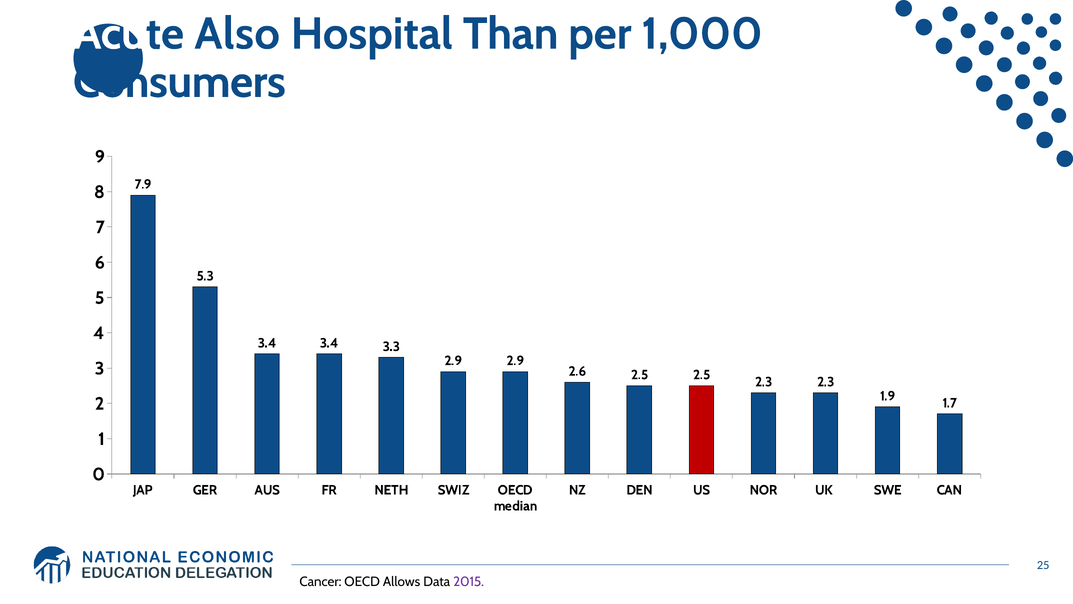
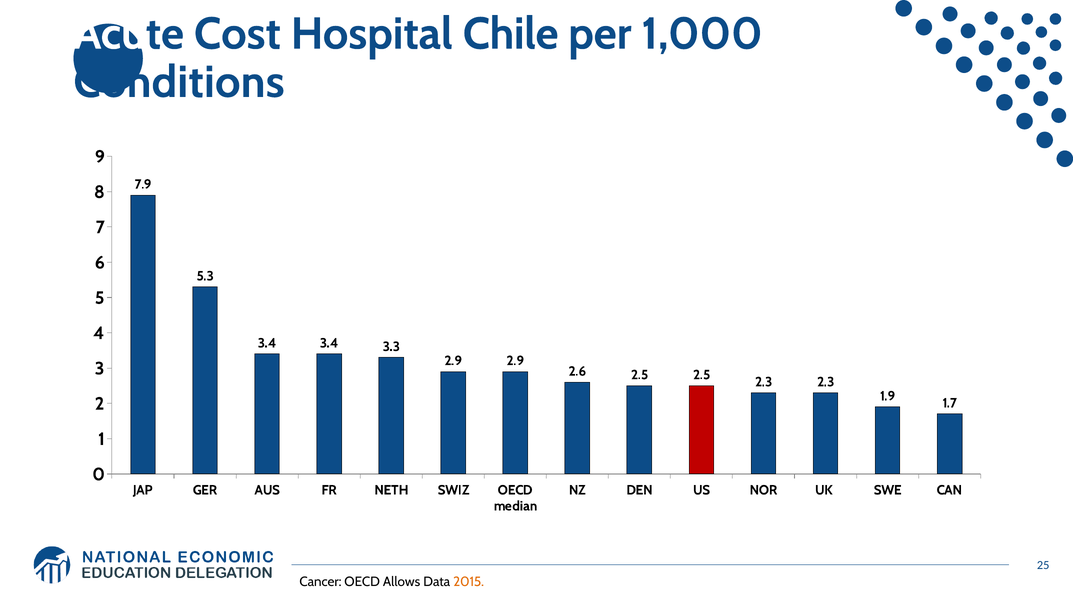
Also: Also -> Cost (237, 34)
Than: Than -> Chile (511, 34)
Consumers: Consumers -> Conditions (179, 82)
2015 colour: purple -> orange (469, 581)
